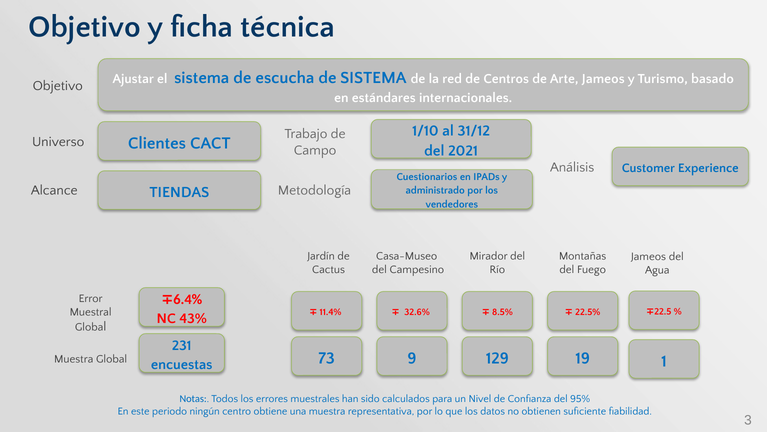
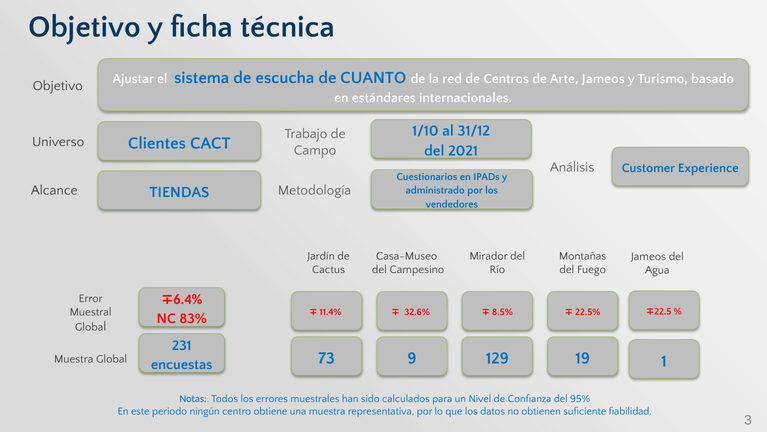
de SISTEMA: SISTEMA -> CUANTO (373, 78)
43%: 43% -> 83% (193, 318)
